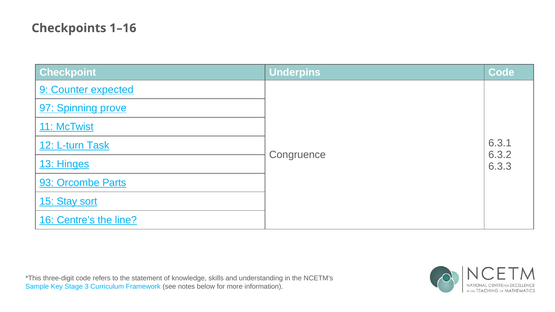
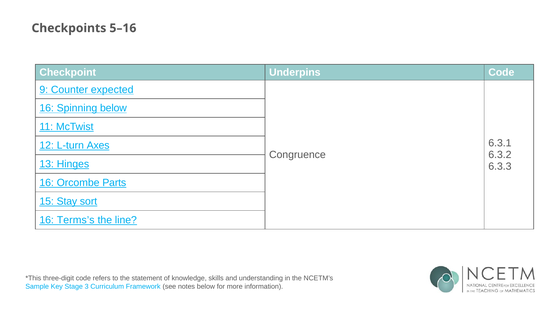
1–16: 1–16 -> 5–16 (123, 28)
97: 97 -> 16 (47, 108)
Spinning prove: prove -> below (113, 108)
Task: Task -> Axes (98, 146)
93: 93 -> 16 (47, 183)
Centre’s: Centre’s -> Terms’s (76, 220)
